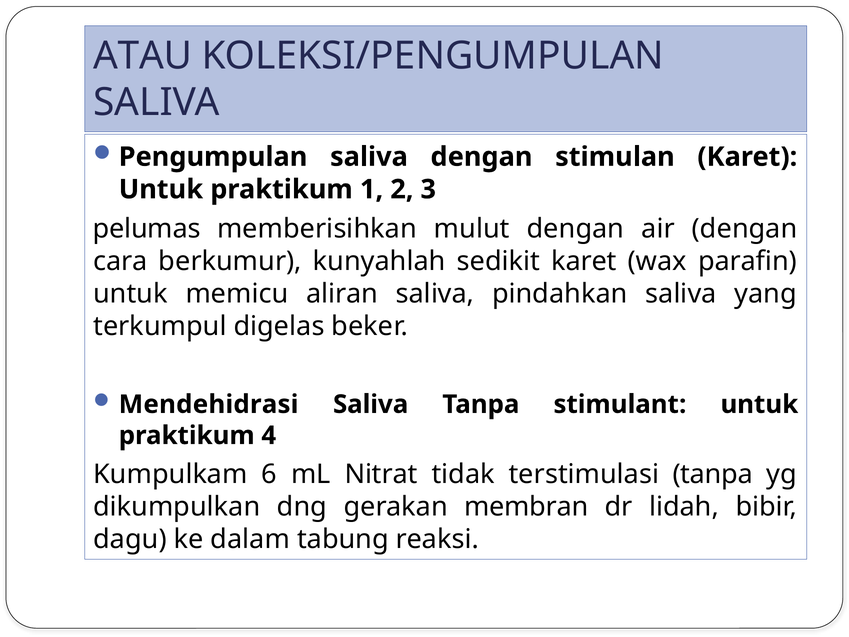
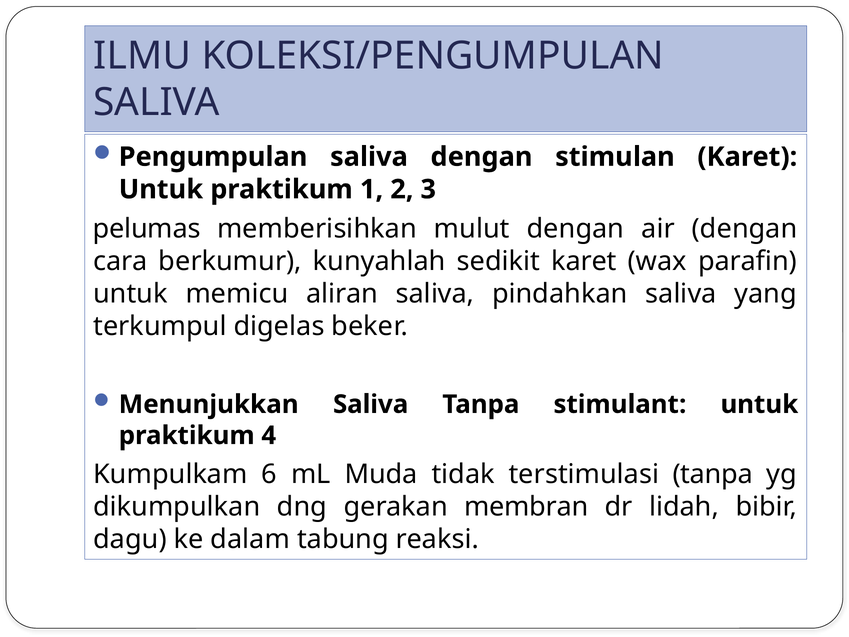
ATAU: ATAU -> ILMU (142, 56)
Mendehidrasi: Mendehidrasi -> Menunjukkan (209, 404)
Nitrat: Nitrat -> Muda (381, 474)
